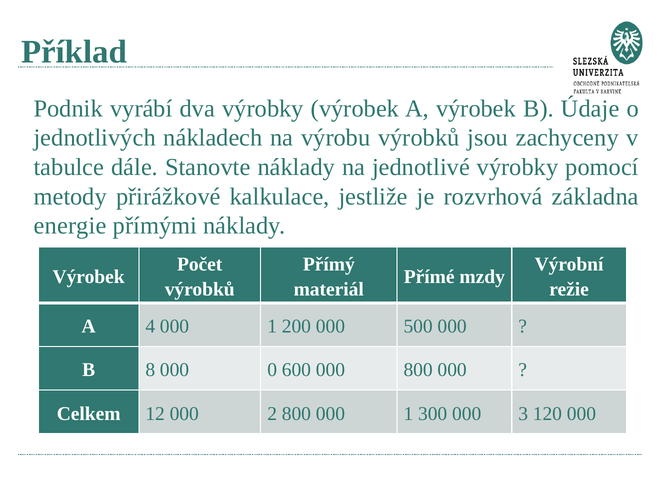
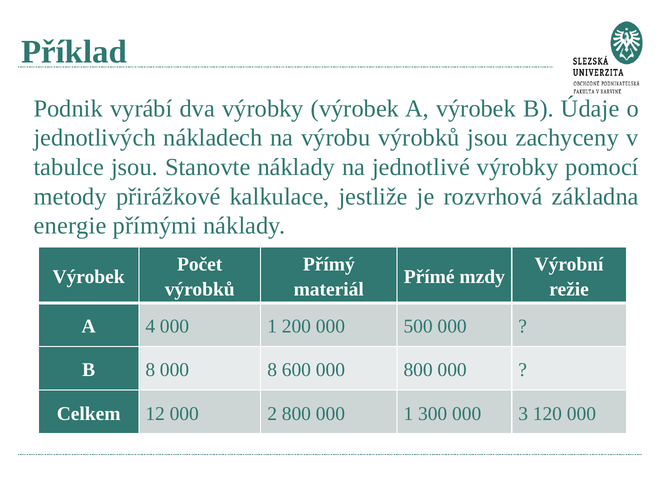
tabulce dále: dále -> jsou (135, 167)
000 0: 0 -> 8 (272, 370)
